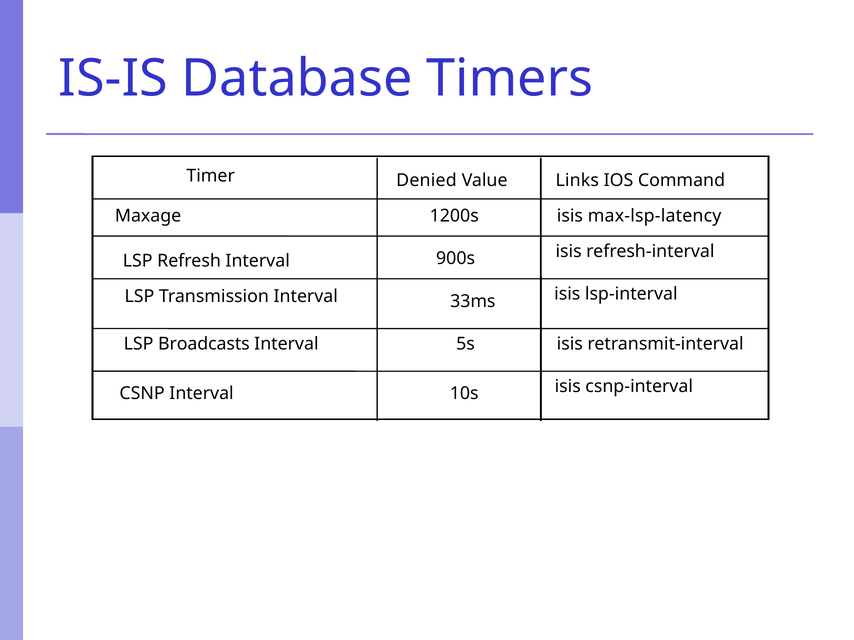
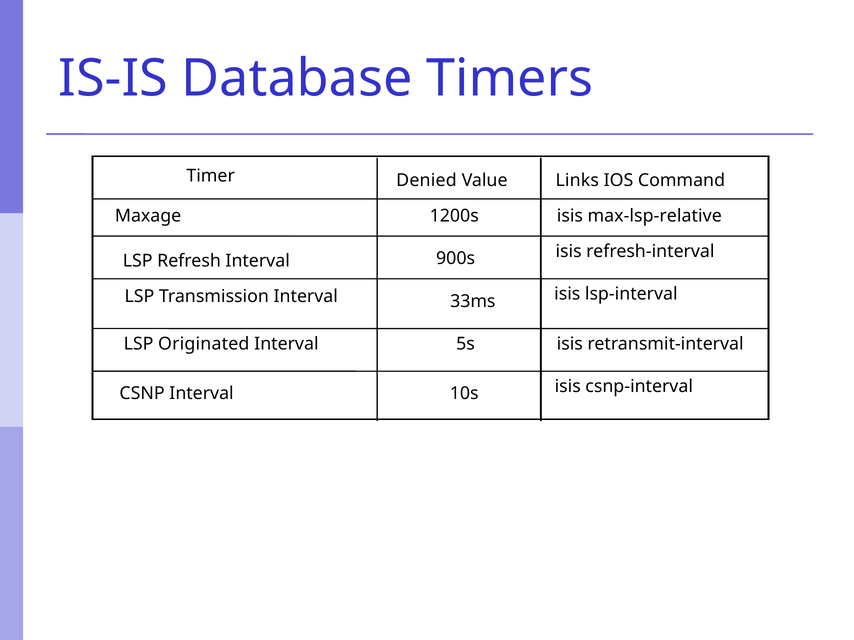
max-lsp-latency: max-lsp-latency -> max-lsp-relative (655, 216)
Broadcasts: Broadcasts -> Originated (204, 344)
